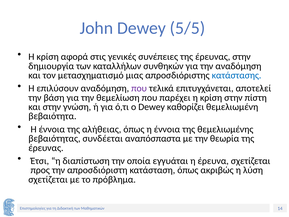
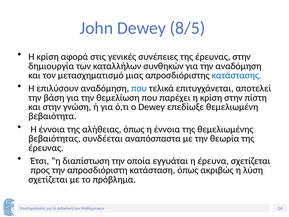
5/5: 5/5 -> 8/5 (187, 28)
που colour: purple -> blue (139, 88)
καθορίζει: καθορίζει -> επεδίωξε (185, 107)
